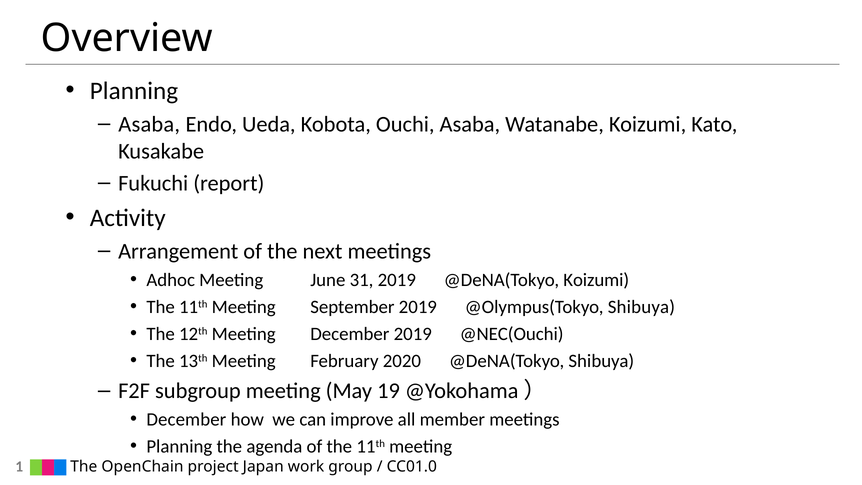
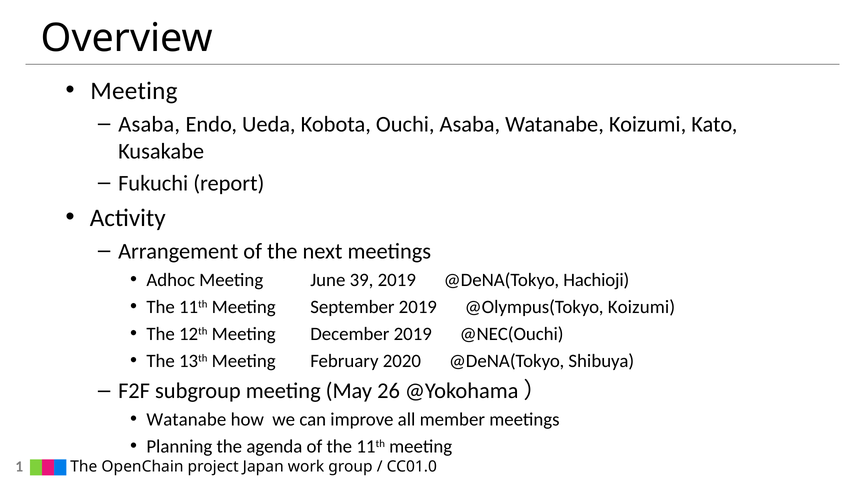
Planning: Planning -> Meeting (134, 91)
31: 31 -> 39 (362, 280)
@DeNA(Tokyo Koizumi: Koizumi -> Hachioji (596, 280)
@Olympus(Tokyo Shibuya: Shibuya -> Koizumi (641, 307)
19: 19 -> 26 (389, 391)
December: December -> Watanabe (186, 420)
